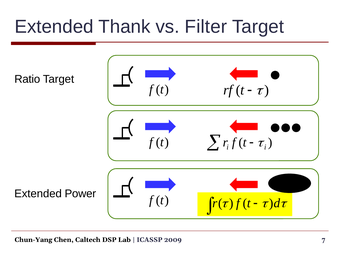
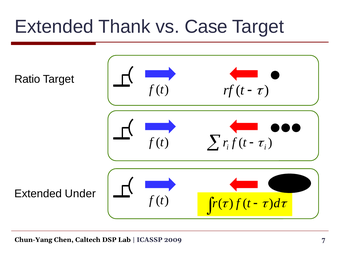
Filter: Filter -> Case (206, 27)
Power: Power -> Under (80, 193)
